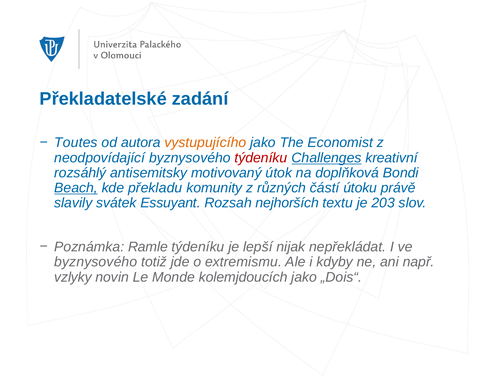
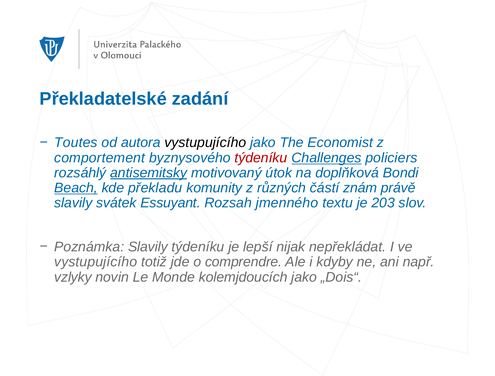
vystupujícího colour: orange -> black (205, 143)
neodpovídající: neodpovídající -> comportement (100, 158)
kreativní: kreativní -> policiers (391, 158)
antisemitsky underline: none -> present (149, 173)
útoku: útoku -> znám (360, 188)
nejhorších: nejhorších -> jmenného (287, 203)
Poznámka Ramle: Ramle -> Slavily (148, 247)
byznysového: byznysového -> vystupujícího (96, 262)
extremismu: extremismu -> comprendre (244, 262)
